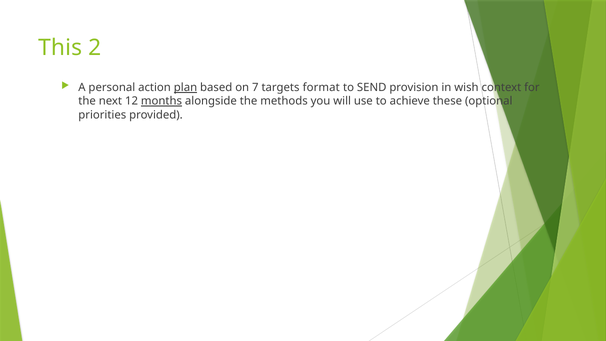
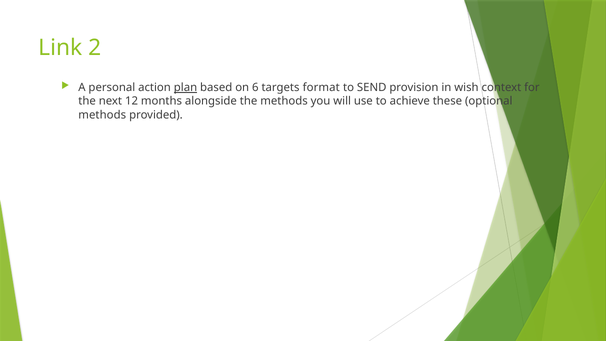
This: This -> Link (60, 48)
7: 7 -> 6 (255, 88)
months underline: present -> none (161, 101)
priorities: priorities -> methods (102, 115)
